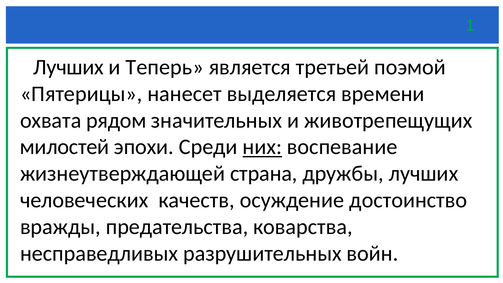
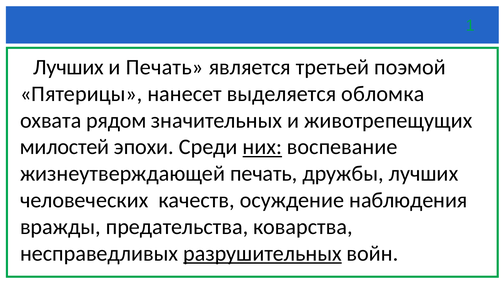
и Теперь: Теперь -> Печать (165, 67)
времени: времени -> обломка (383, 94)
жизнеутверждающей страна: страна -> печать (264, 174)
достоинство: достоинство -> наблюдения (408, 200)
разрушительных underline: none -> present (262, 253)
